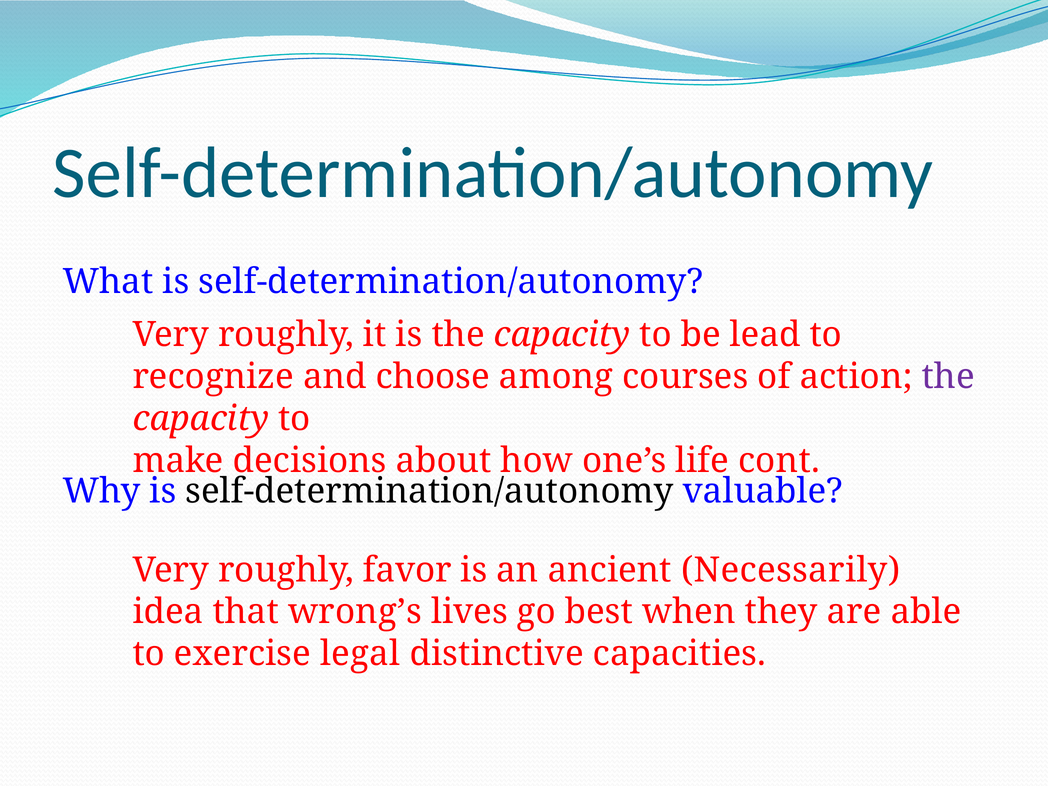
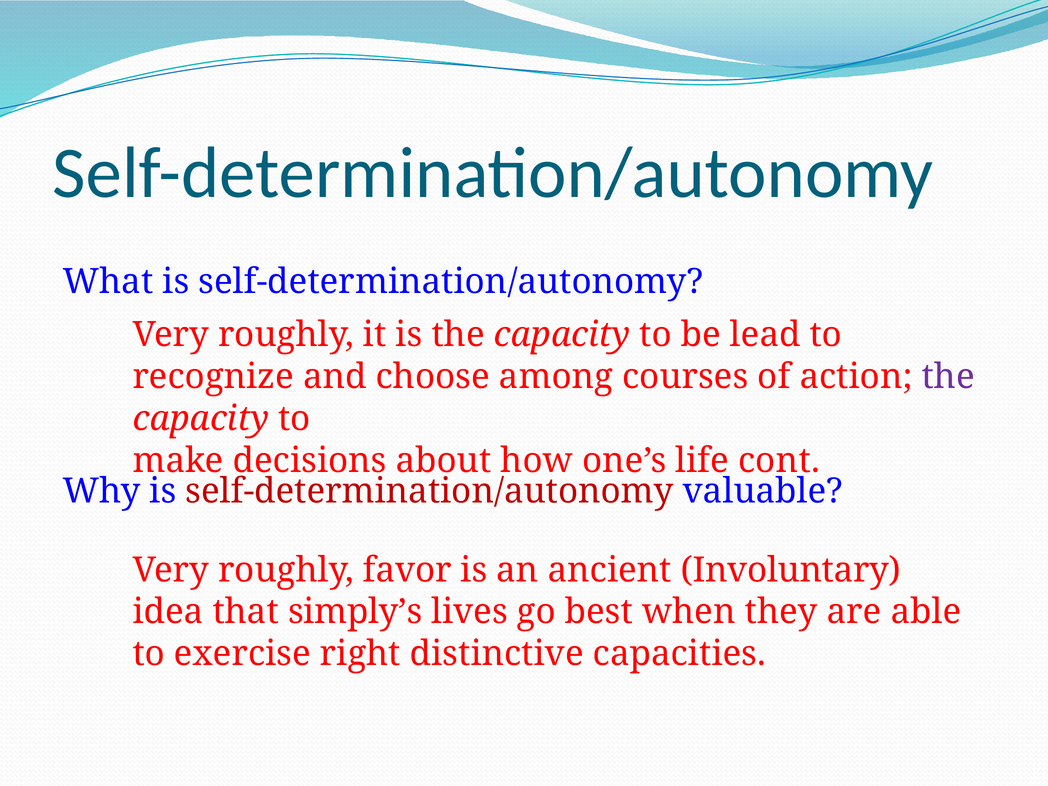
self-determination/autonomy colour: black -> red (430, 491)
Necessarily: Necessarily -> Involuntary (791, 570)
wrong’s: wrong’s -> simply’s (355, 612)
legal: legal -> right (360, 654)
